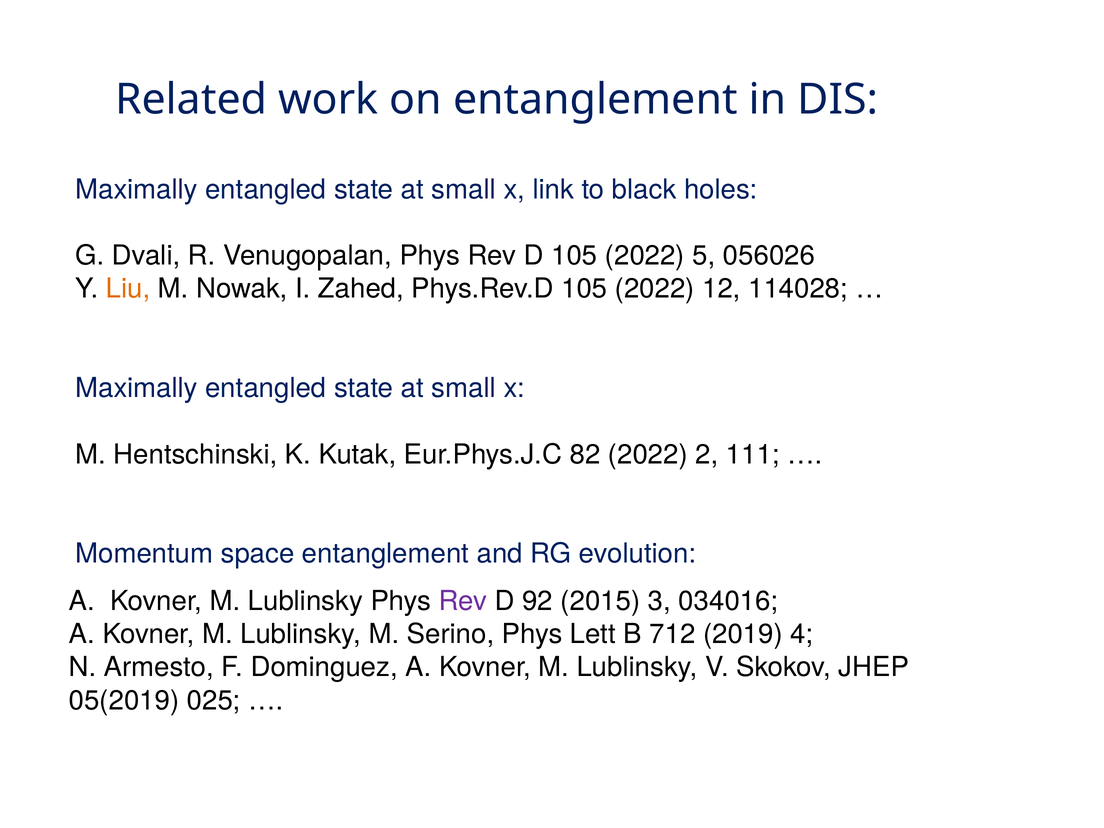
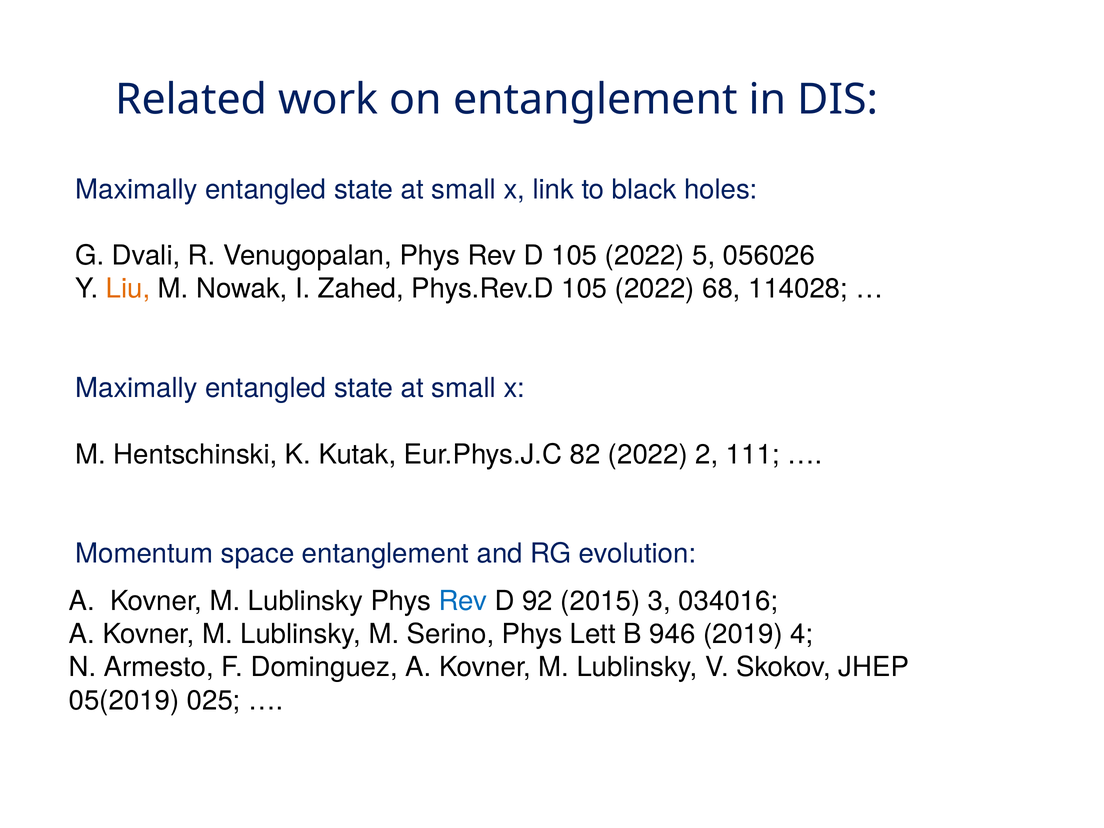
12: 12 -> 68 (721, 289)
Rev colour: purple -> blue (463, 601)
712: 712 -> 946 (672, 634)
